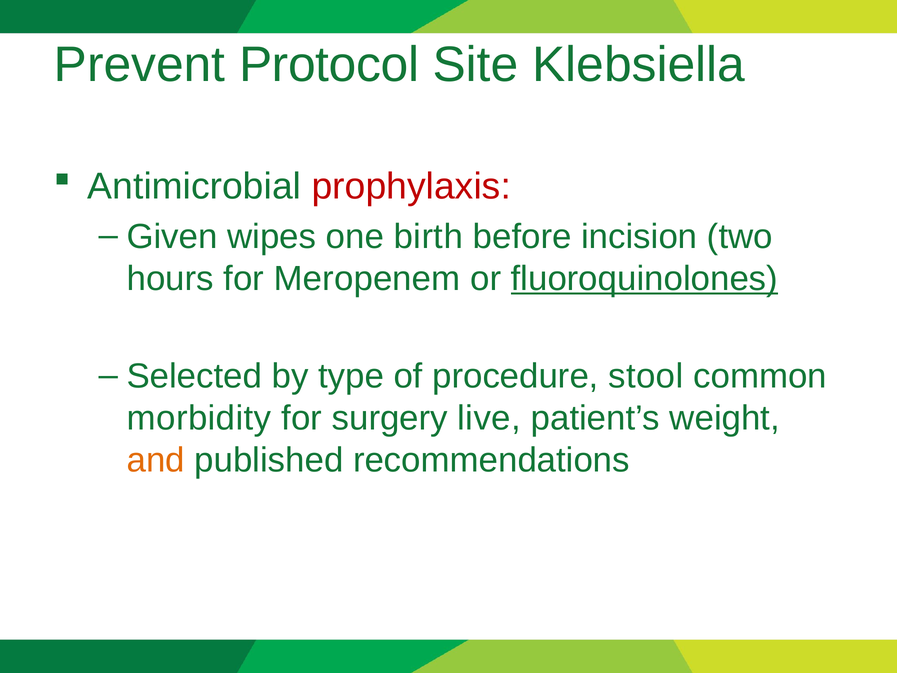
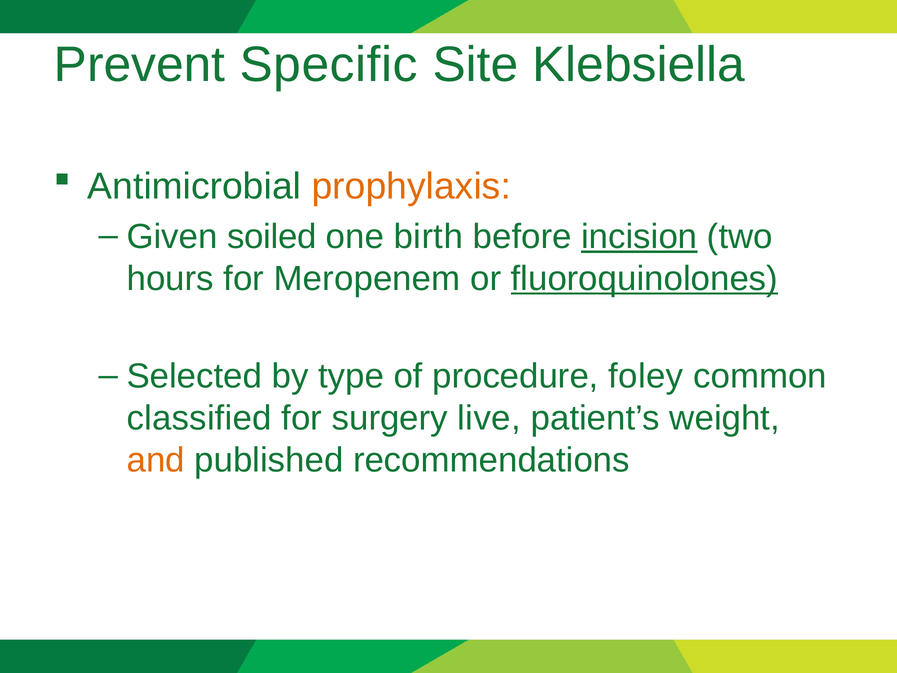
Protocol: Protocol -> Specific (329, 65)
prophylaxis colour: red -> orange (411, 186)
wipes: wipes -> soiled (272, 237)
incision underline: none -> present (639, 237)
stool: stool -> foley (646, 376)
morbidity: morbidity -> classified (199, 418)
